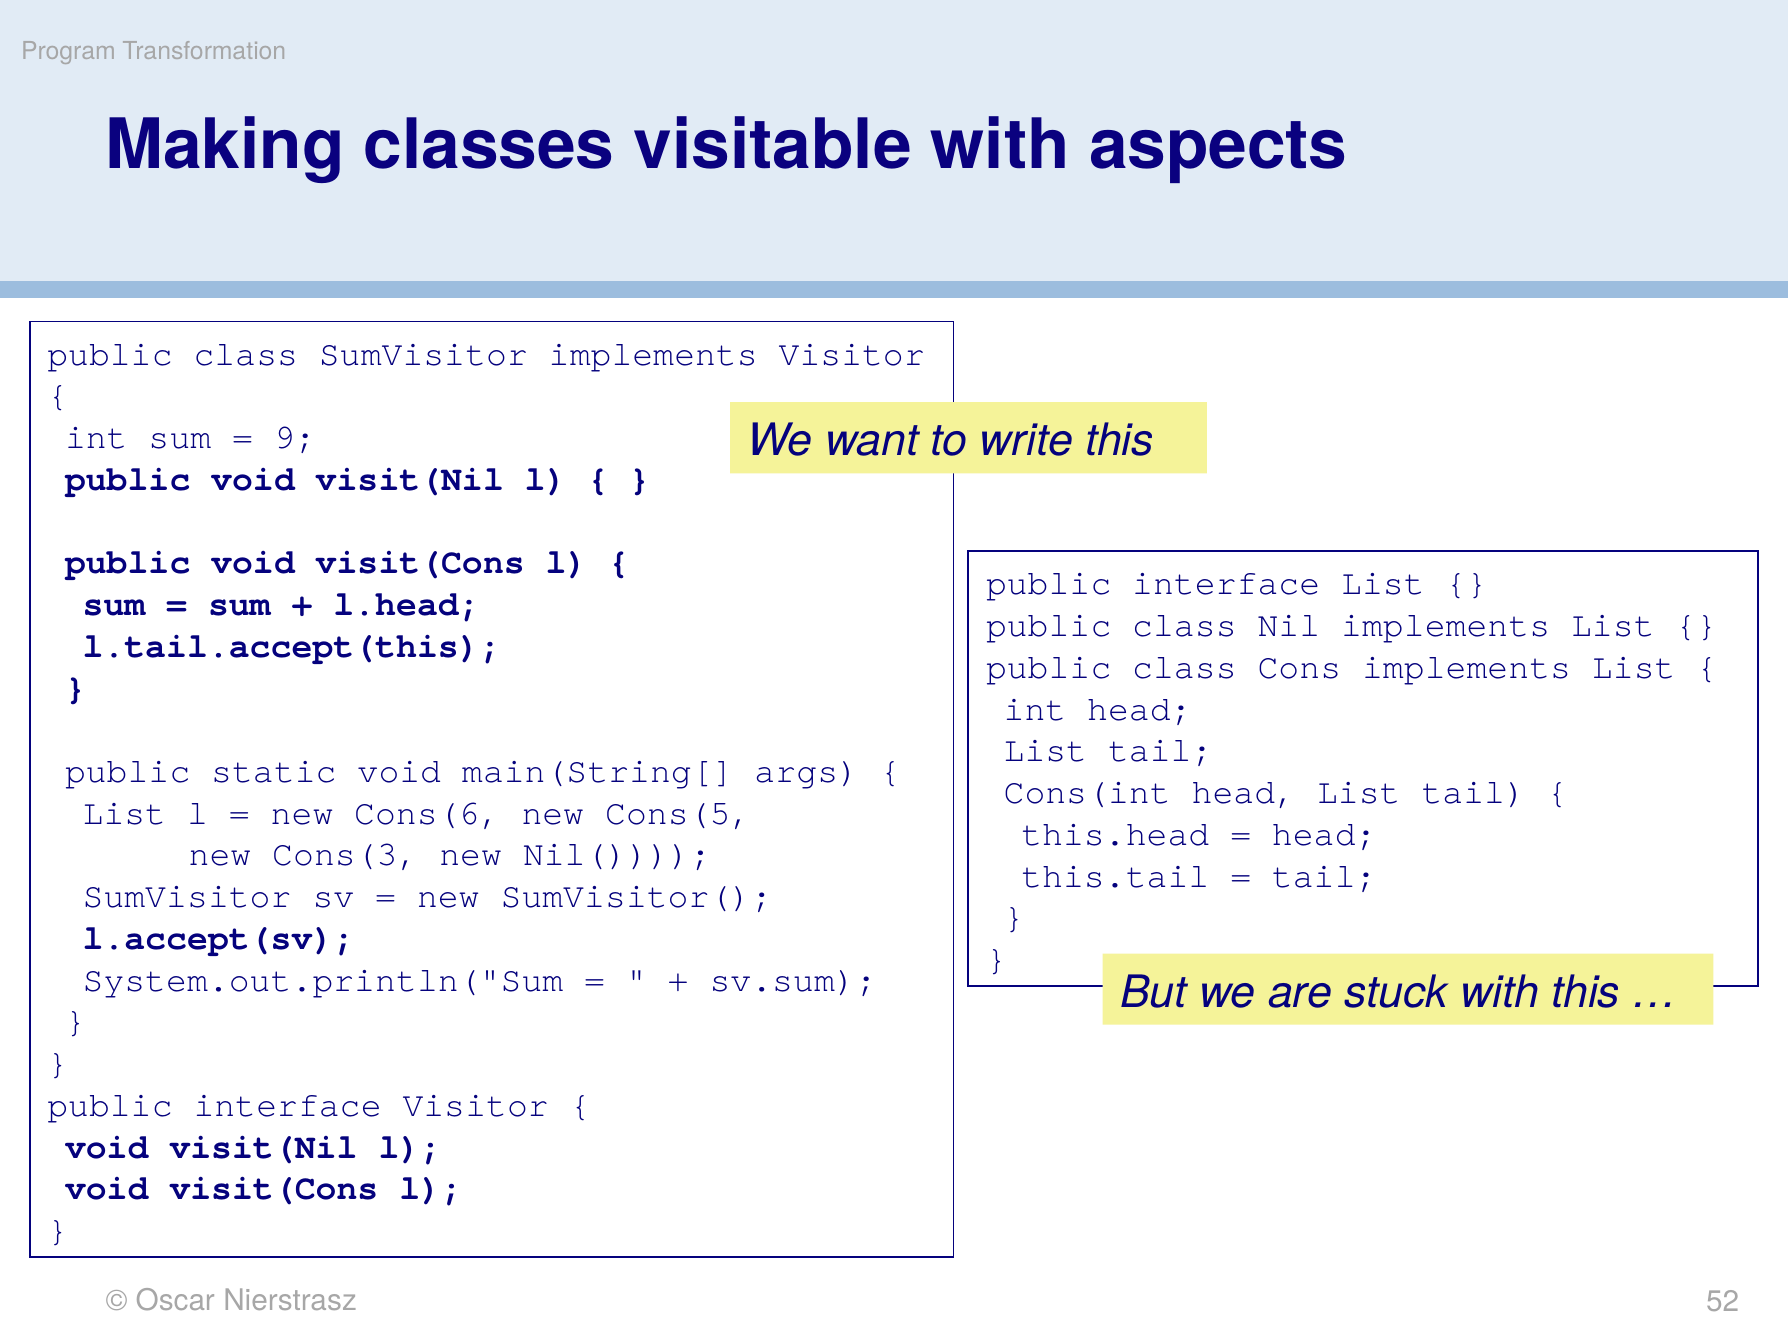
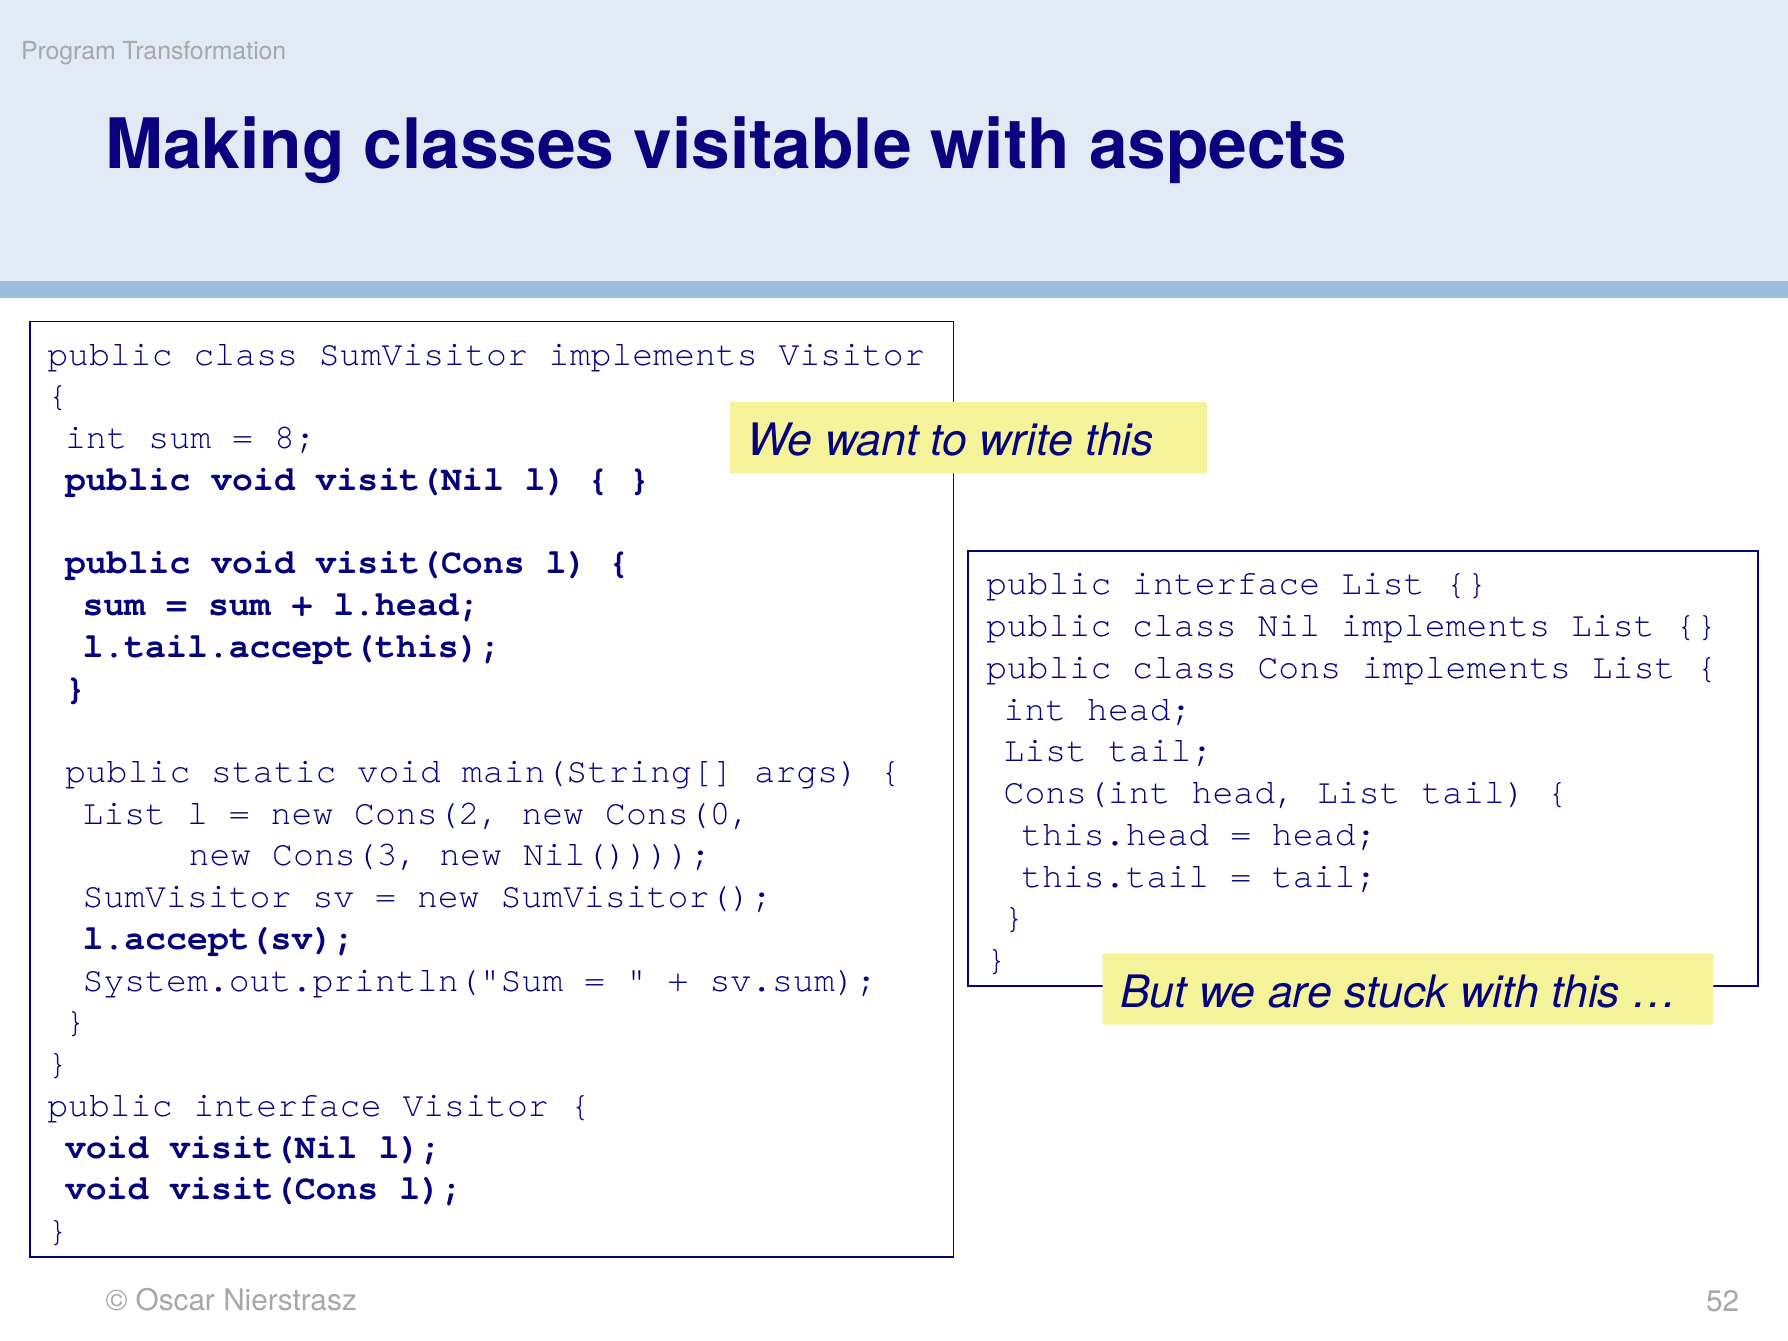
9: 9 -> 8 (295, 437)
Cons(6: Cons(6 -> Cons(2 (427, 813)
Cons(5: Cons(5 -> Cons(0 (678, 813)
